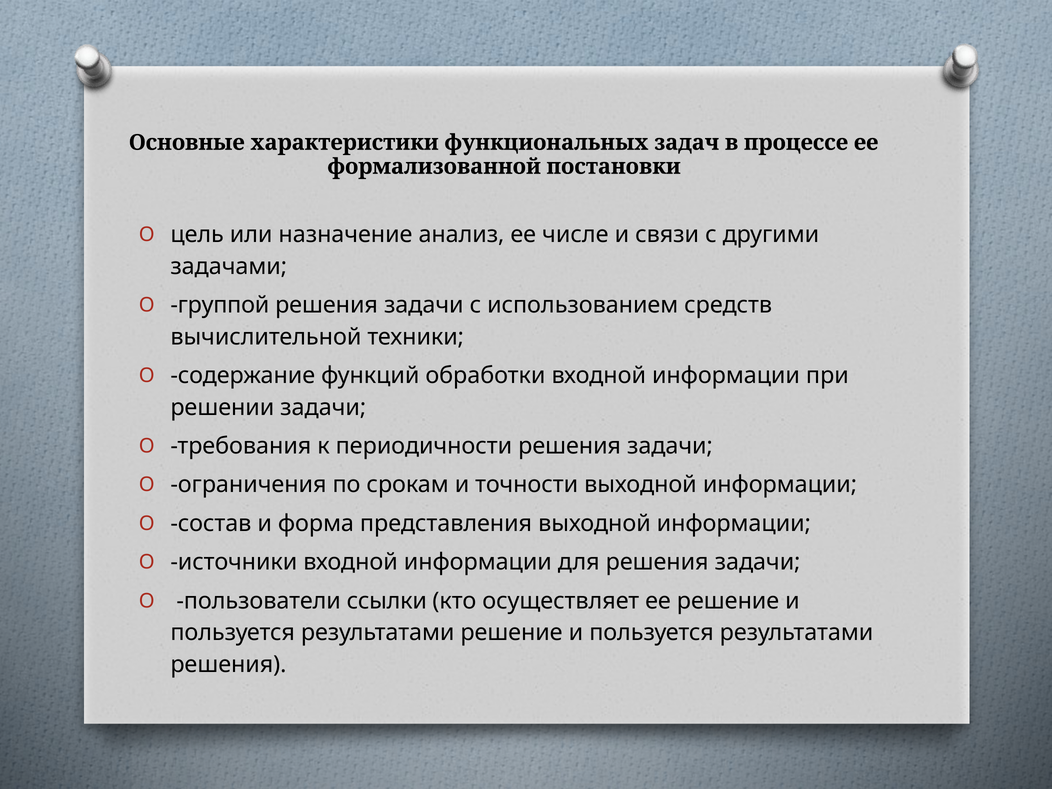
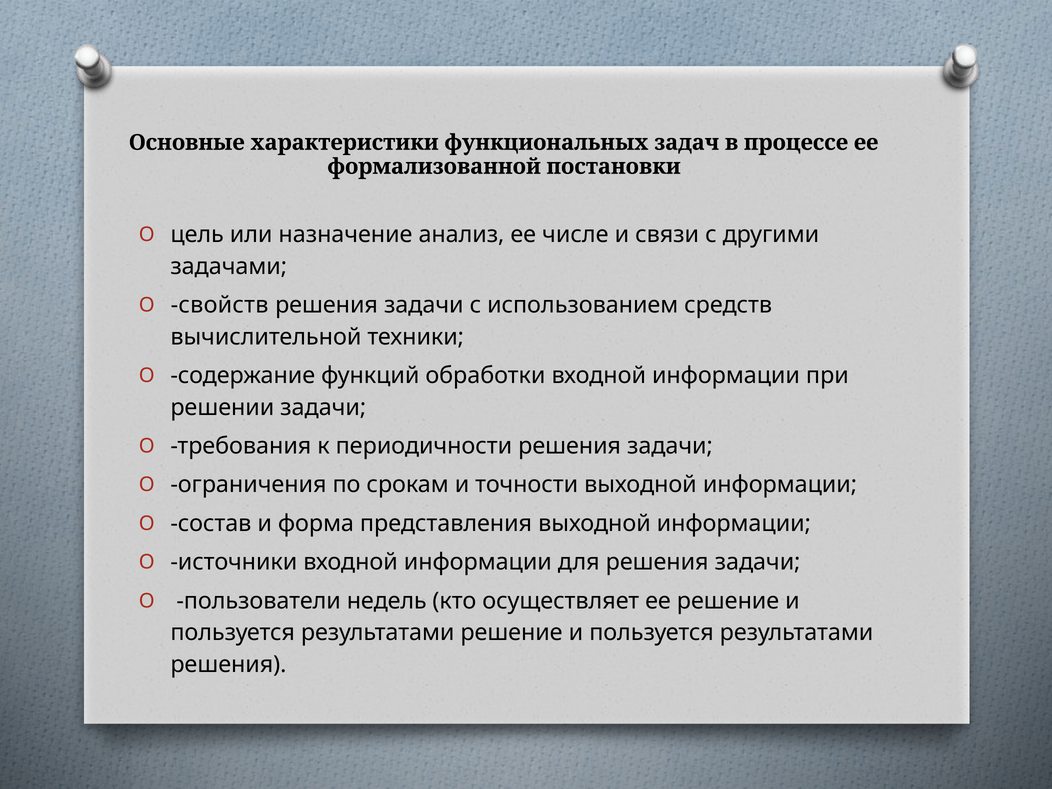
группой: группой -> свойств (220, 305)
ссылки: ссылки -> недель (387, 601)
